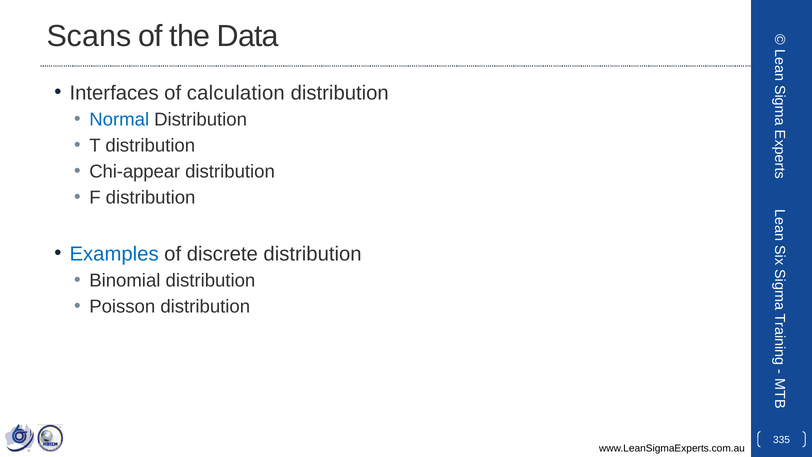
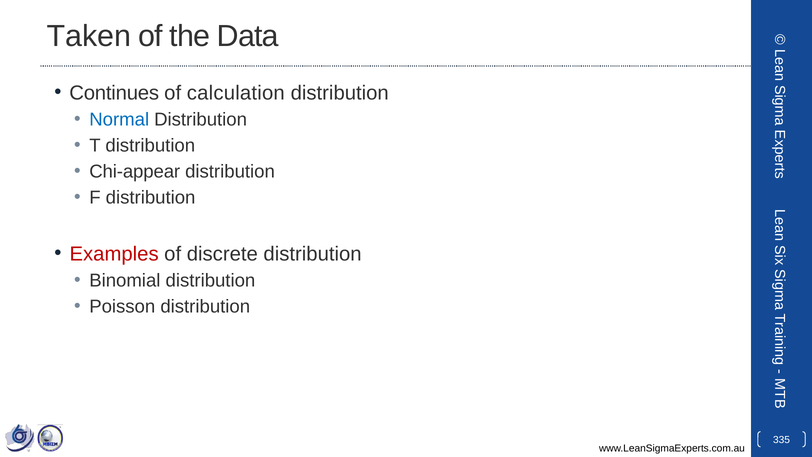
Scans: Scans -> Taken (89, 36)
Interfaces: Interfaces -> Continues (114, 93)
Examples colour: blue -> red (114, 254)
